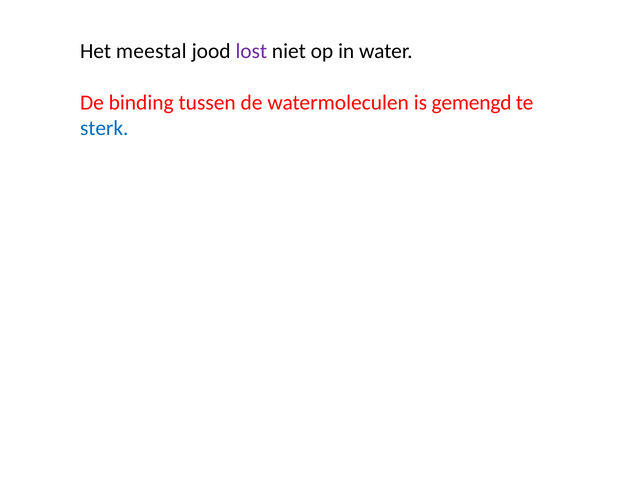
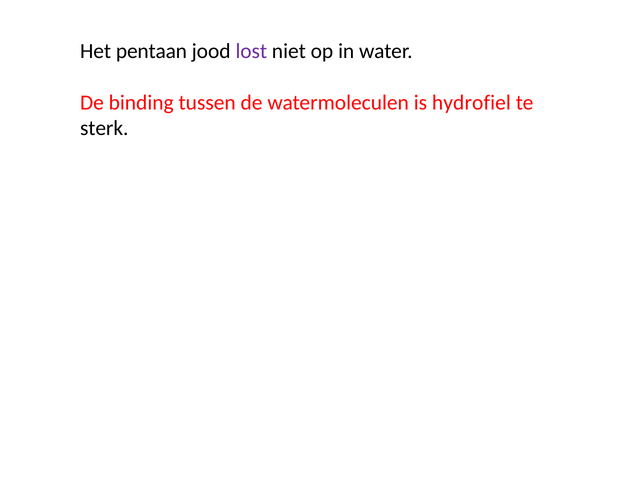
meestal: meestal -> pentaan (151, 51)
gemengd: gemengd -> hydrofiel (471, 103)
sterk colour: blue -> black (104, 128)
